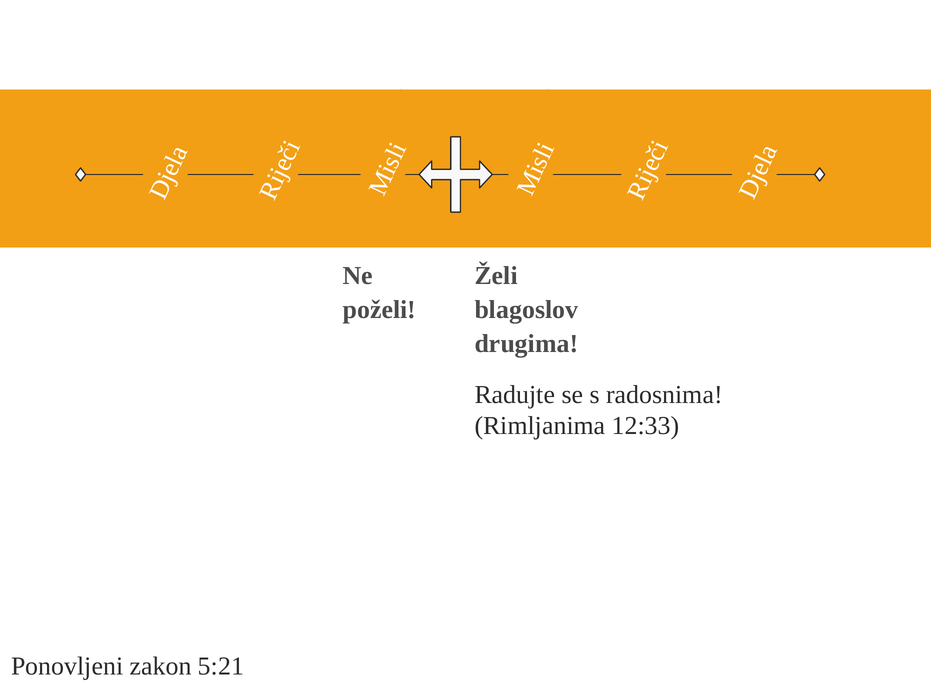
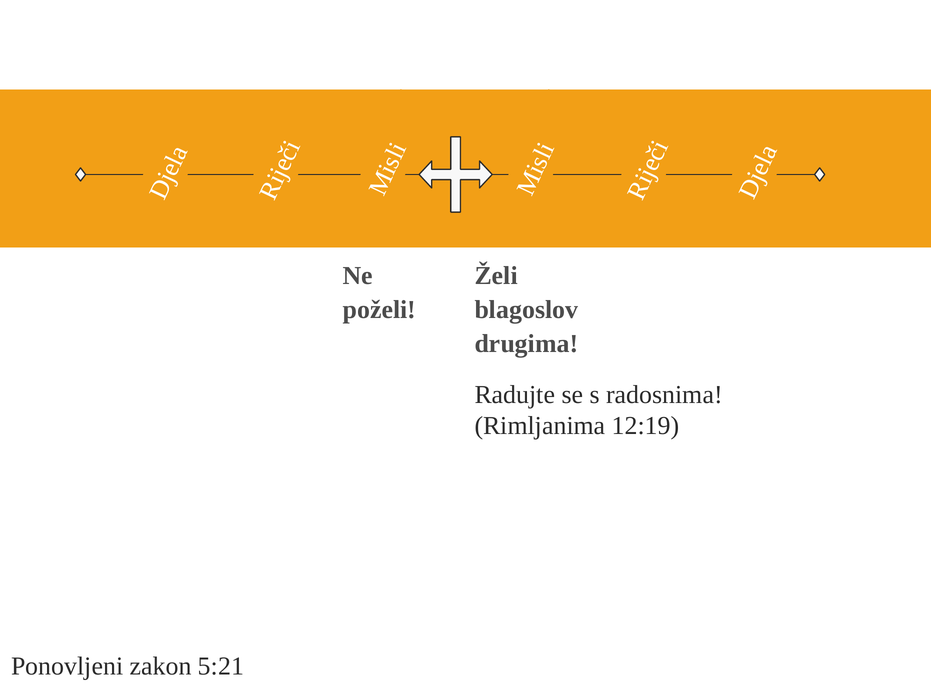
12:33: 12:33 -> 12:19 (646, 426)
